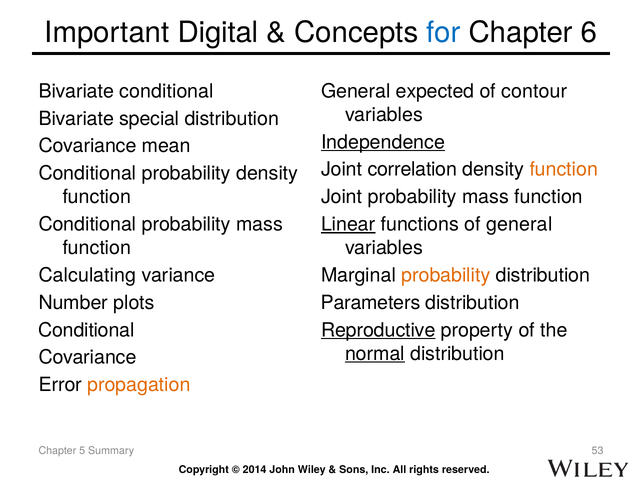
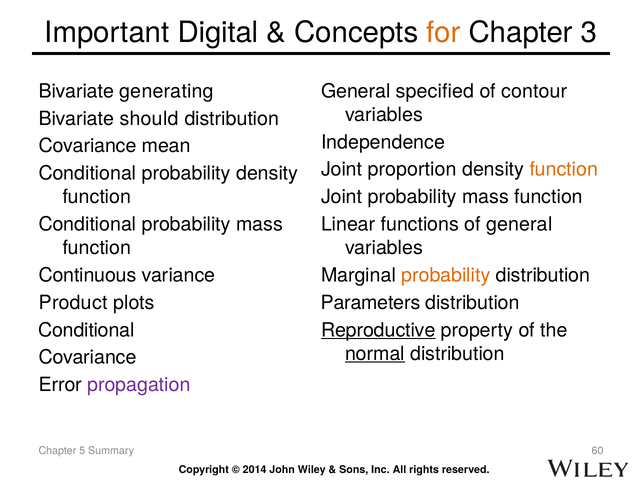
for colour: blue -> orange (443, 33)
6: 6 -> 3 (589, 33)
Bivariate conditional: conditional -> generating (167, 91)
expected: expected -> specified (435, 91)
special: special -> should (149, 119)
Independence underline: present -> none (383, 142)
correlation: correlation -> proportion (412, 170)
Linear underline: present -> none (348, 225)
Calculating: Calculating -> Continuous (87, 276)
Number: Number -> Product (73, 303)
propagation colour: orange -> purple (139, 385)
53: 53 -> 60 (598, 451)
